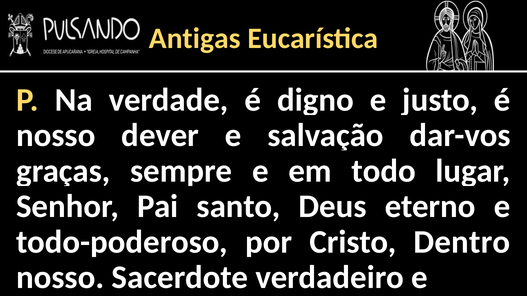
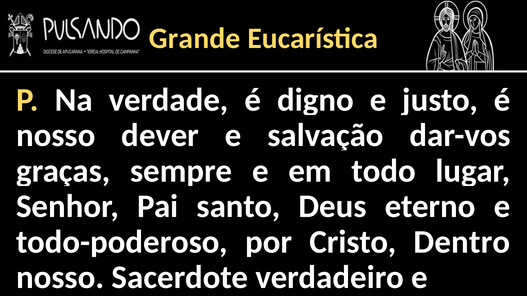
Antigas: Antigas -> Grande (195, 39)
